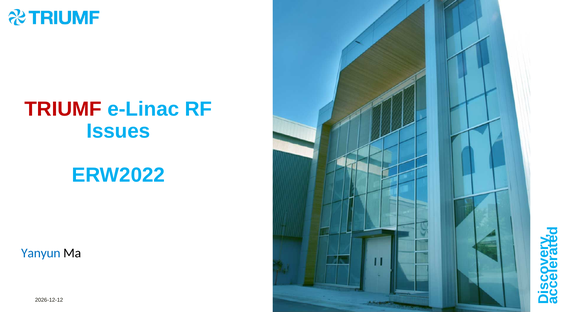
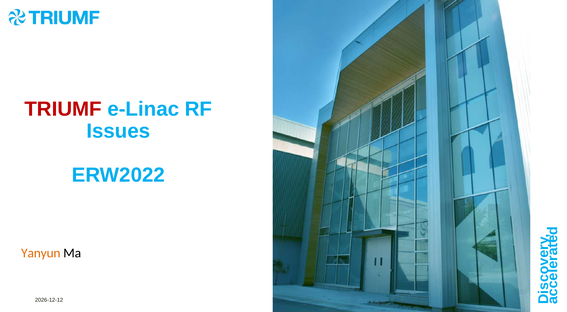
Yanyun colour: blue -> orange (41, 253)
